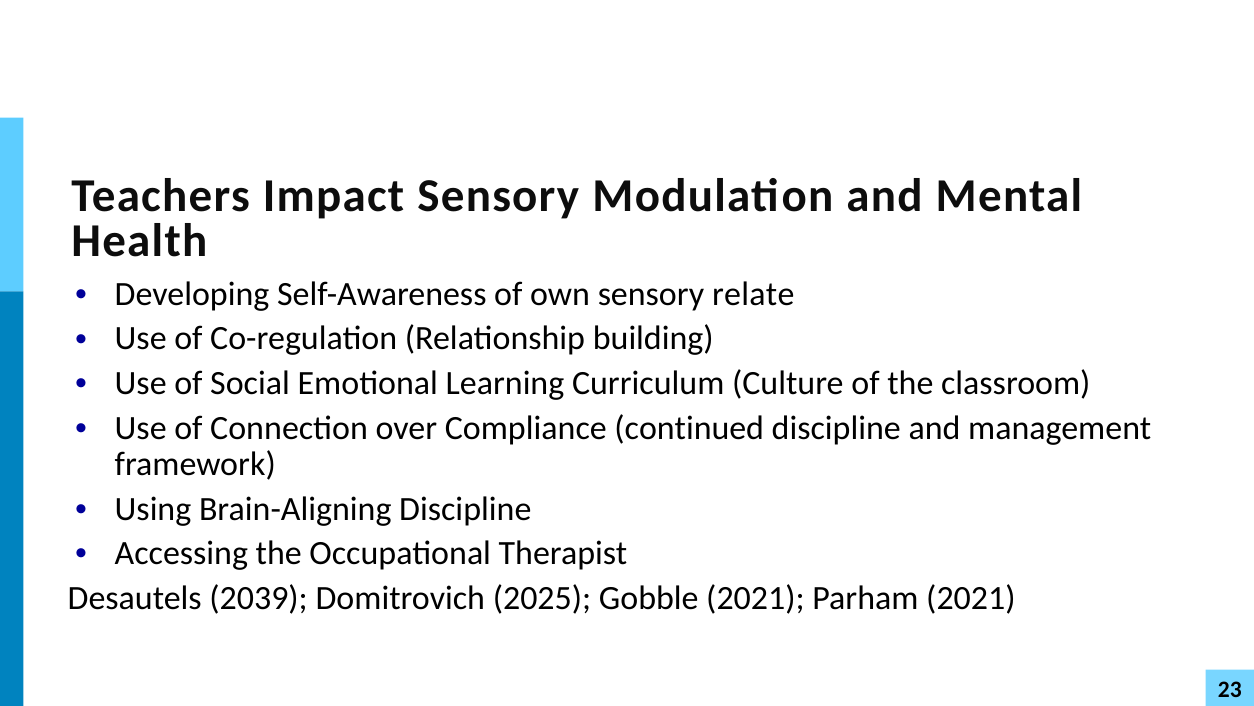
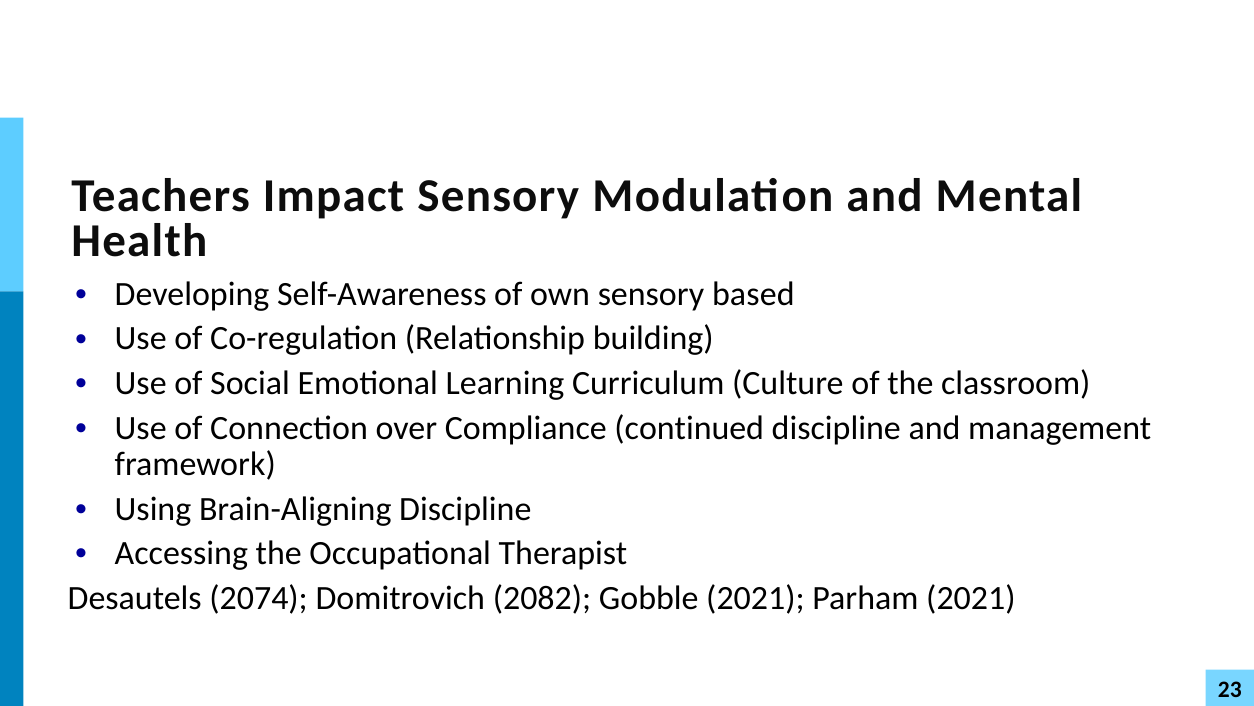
relate: relate -> based (753, 294)
2039: 2039 -> 2074 (259, 598)
2025: 2025 -> 2082 (542, 598)
